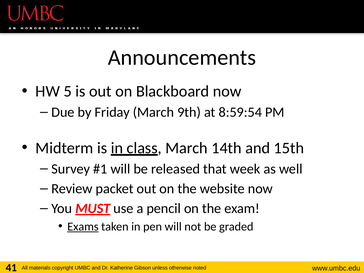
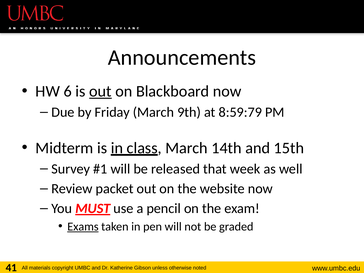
5: 5 -> 6 (68, 91)
out underline: none -> present (100, 91)
8:59:54: 8:59:54 -> 8:59:79 (240, 112)
